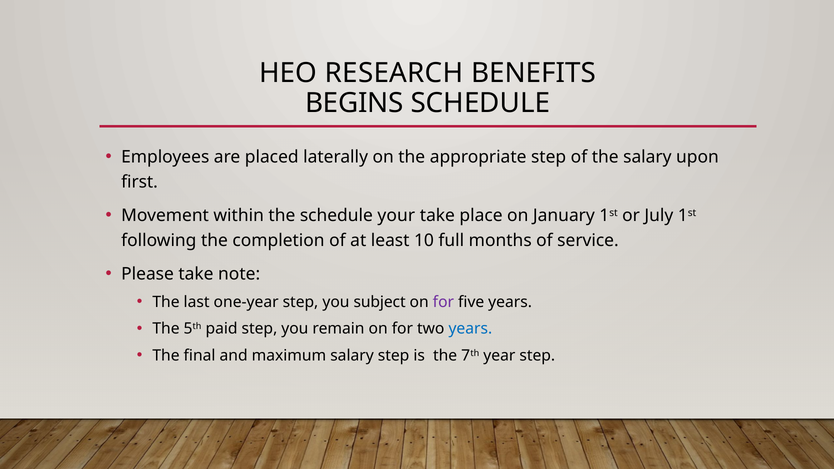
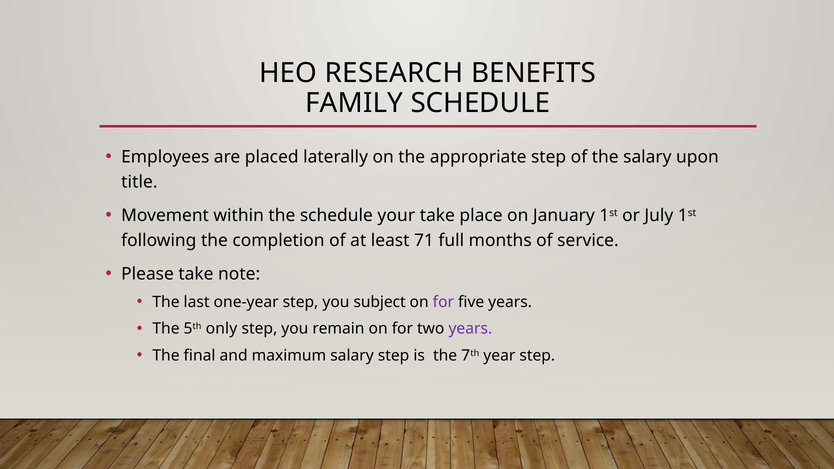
BEGINS: BEGINS -> FAMILY (354, 103)
first: first -> title (139, 182)
10: 10 -> 71 (424, 241)
paid: paid -> only (221, 329)
years colour: blue -> purple (470, 329)
